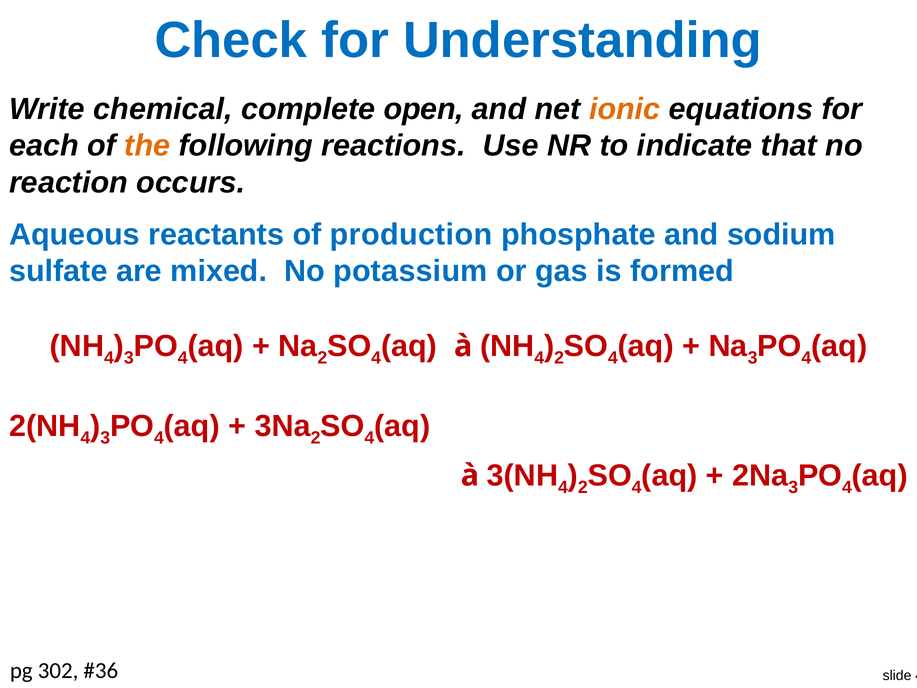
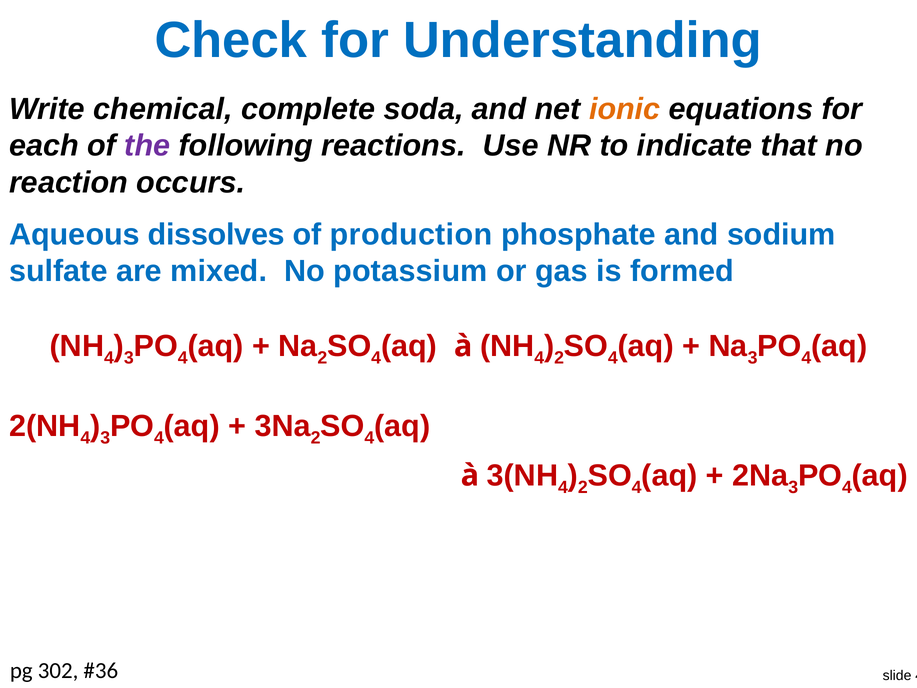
open: open -> soda (424, 109)
the colour: orange -> purple (147, 146)
reactants: reactants -> dissolves (216, 234)
